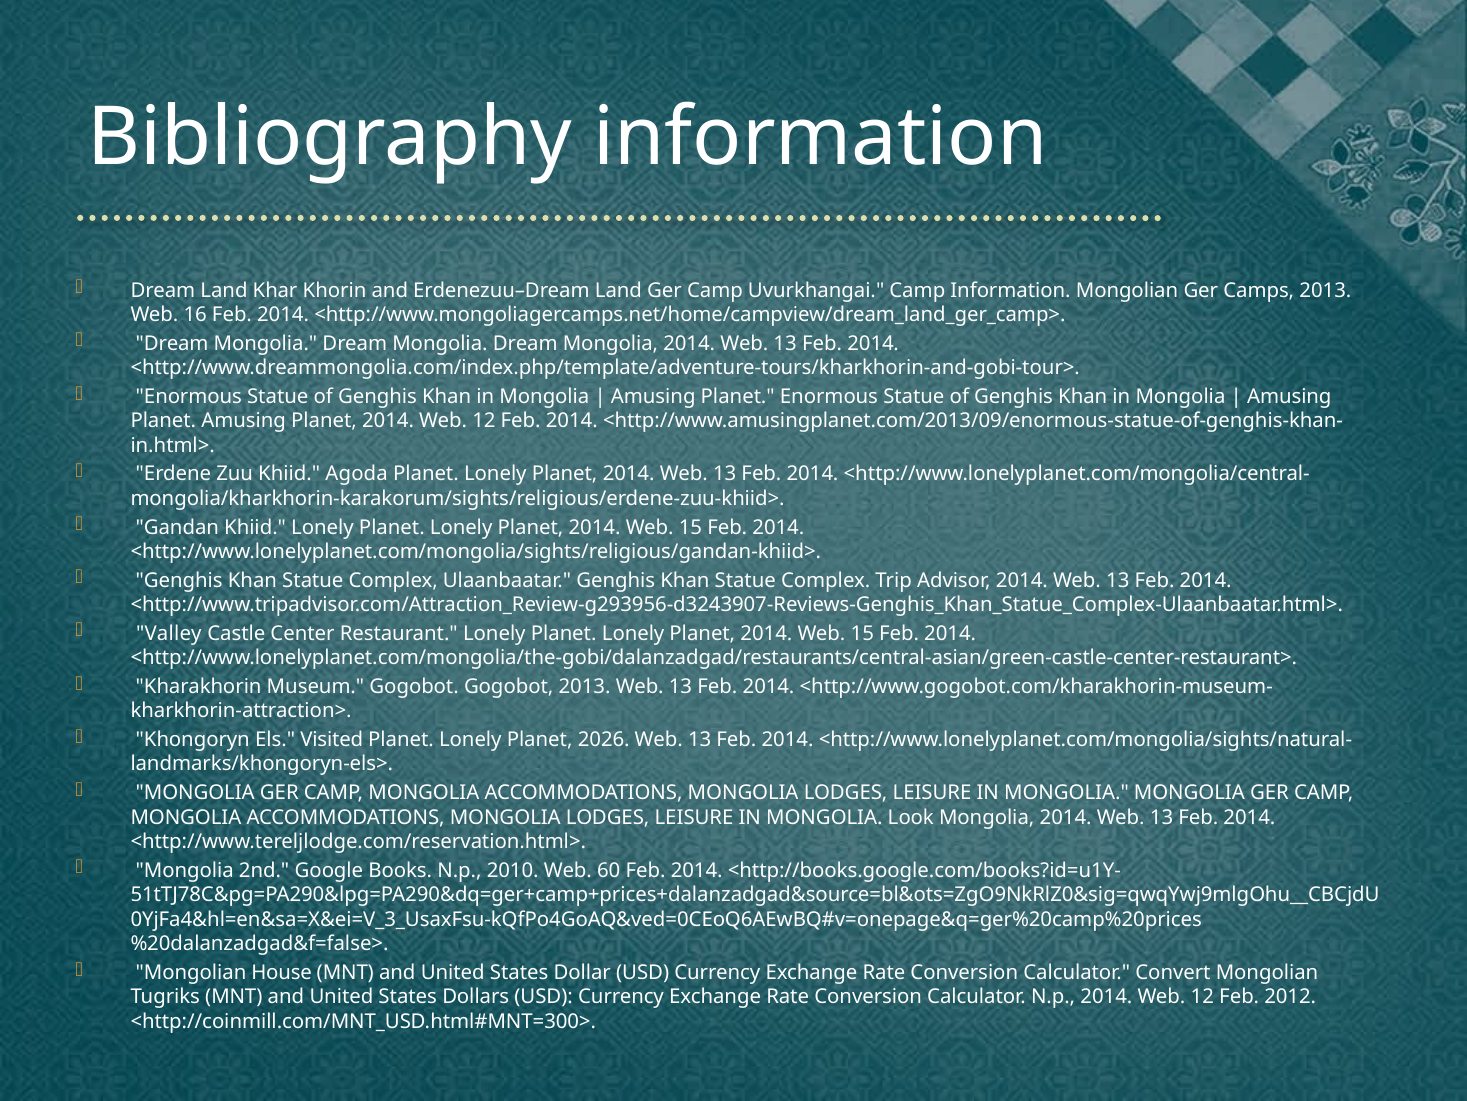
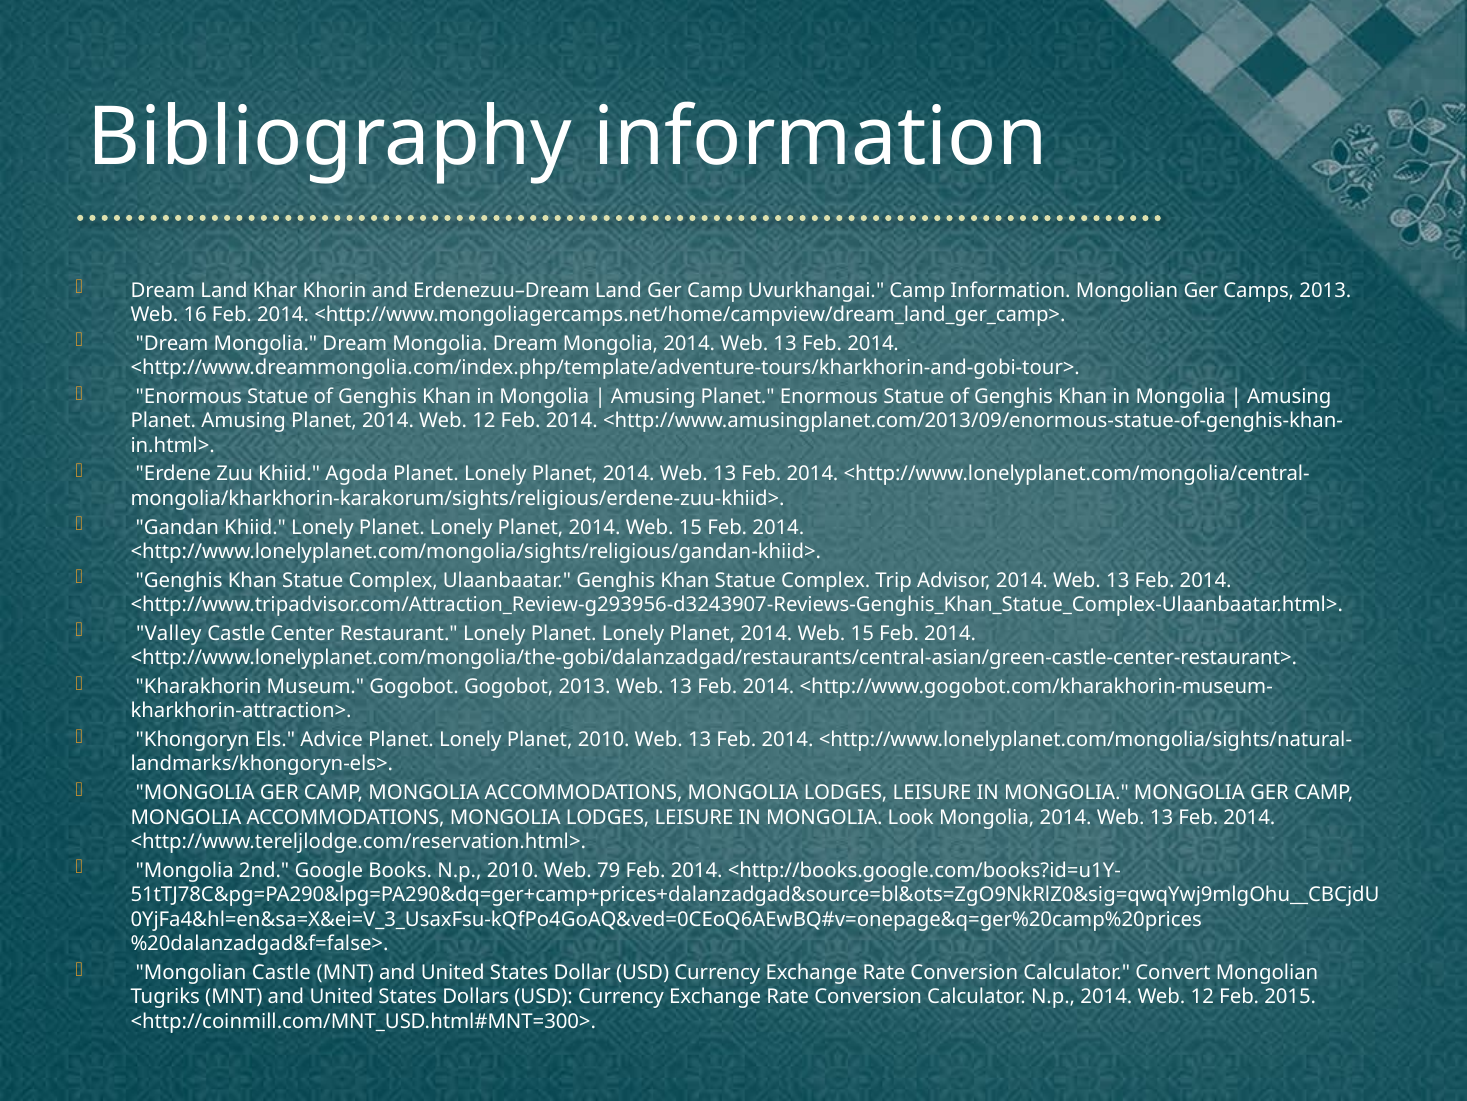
Visited: Visited -> Advice (332, 739)
Planet 2026: 2026 -> 2010 (604, 739)
60: 60 -> 79 (609, 870)
Mongolian House: House -> Castle (281, 972)
2012: 2012 -> 2015 (1290, 996)
